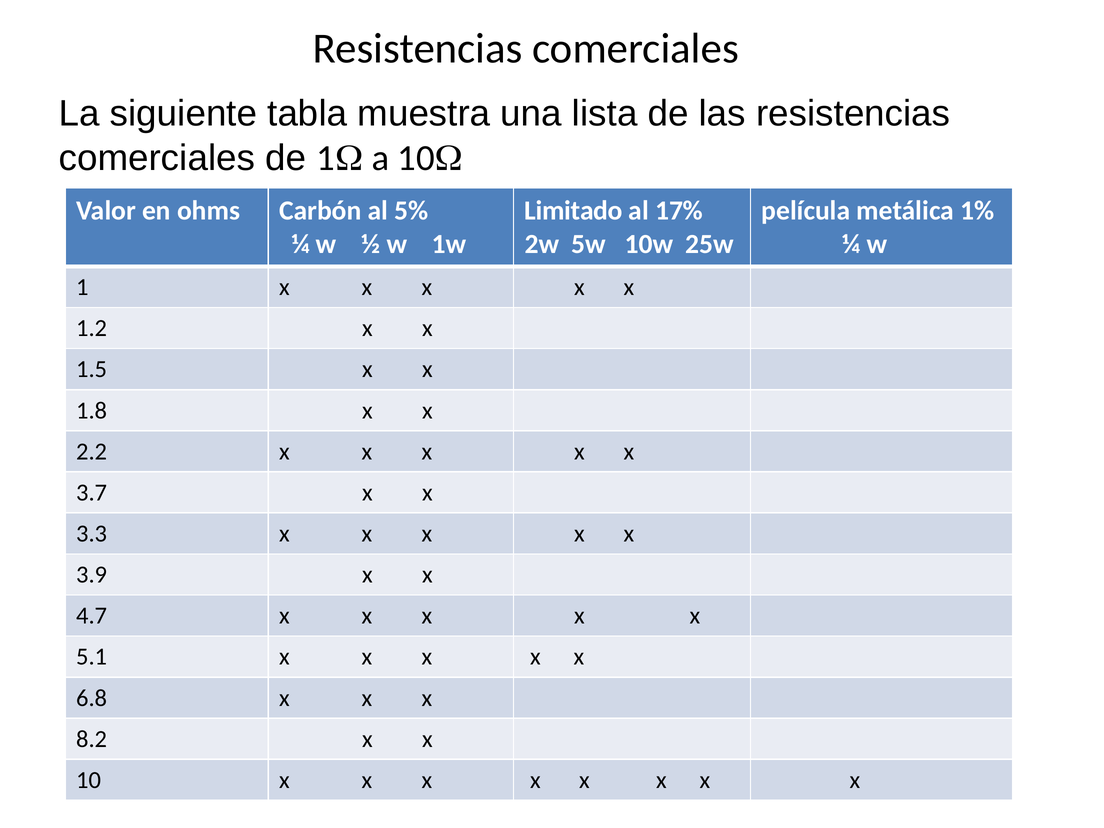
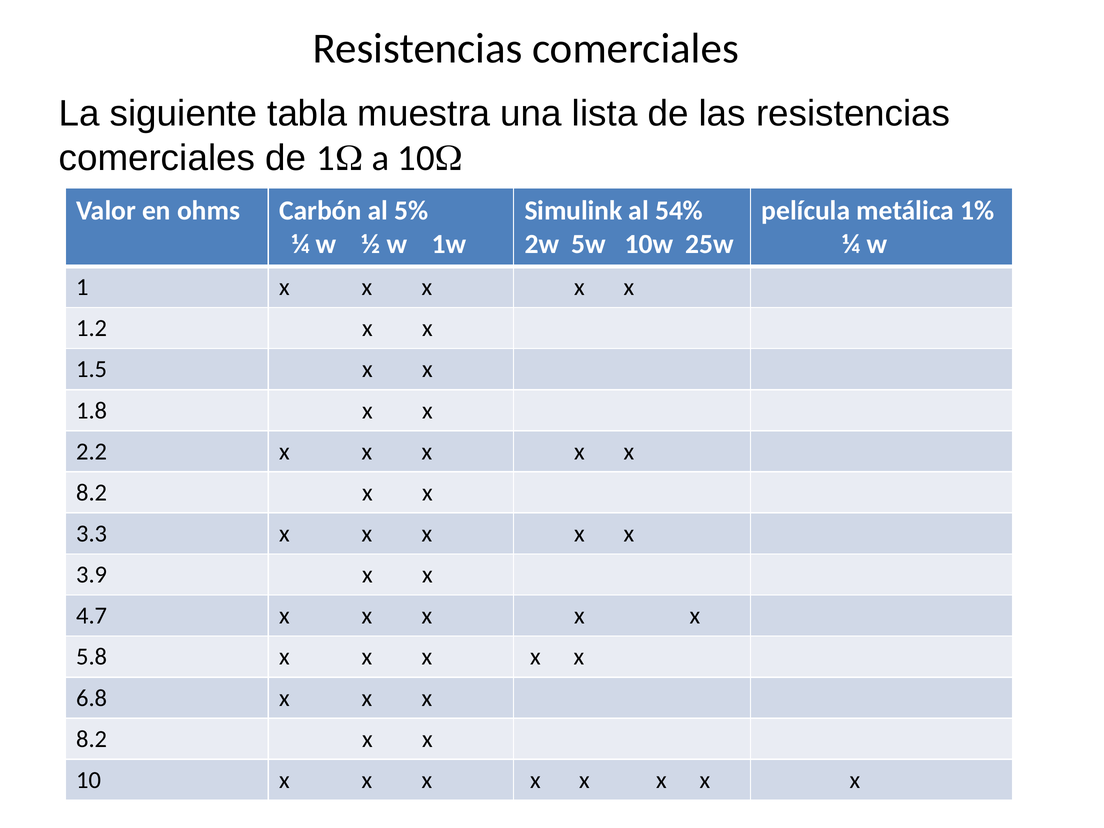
Limitado: Limitado -> Simulink (573, 211)
17%: 17% -> 54% (679, 211)
3.7: 3.7 -> 8.2 (92, 493)
5.1: 5.1 -> 5.8 (92, 657)
